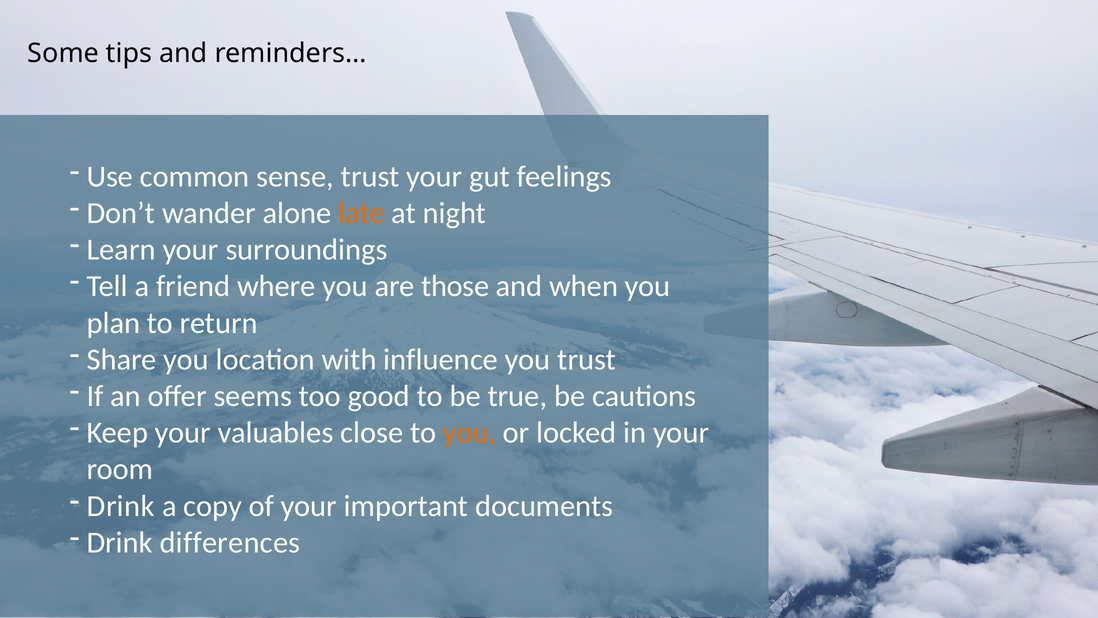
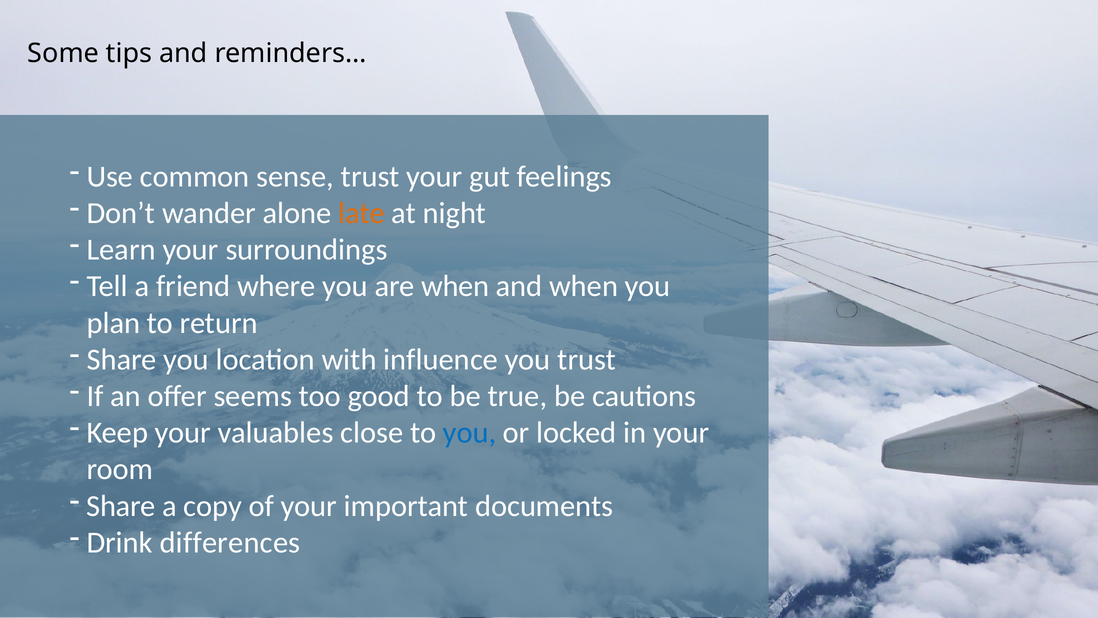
are those: those -> when (455, 286)
you colour: orange -> blue (470, 433)
Drink: Drink -> Share (121, 506)
